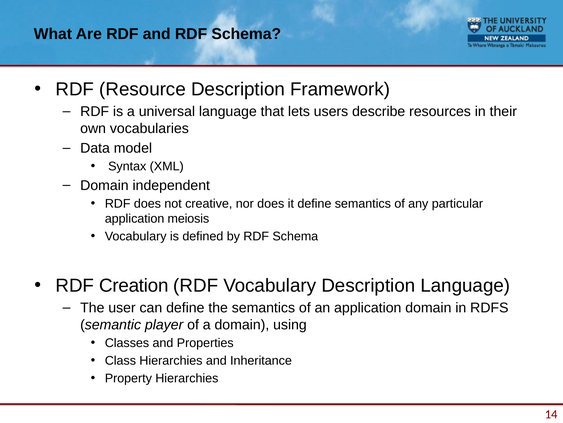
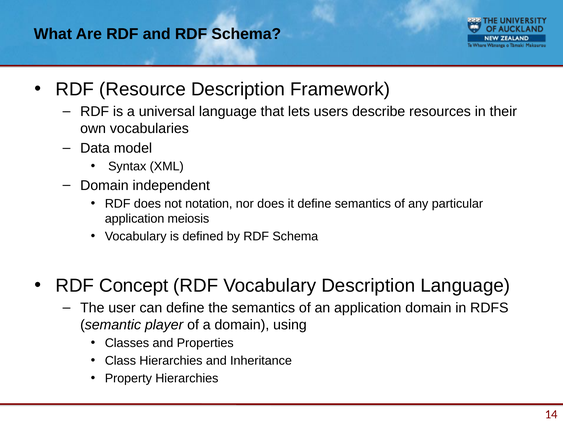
creative: creative -> notation (209, 203)
Creation: Creation -> Concept (134, 285)
